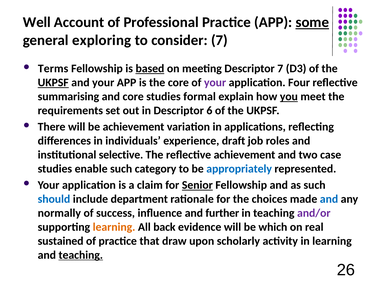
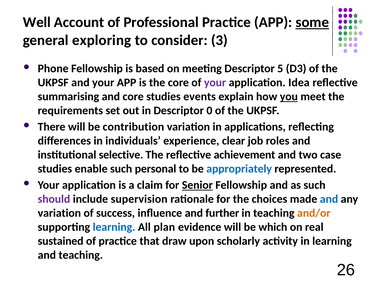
consider 7: 7 -> 3 (219, 40)
Terms: Terms -> Phone (53, 69)
based underline: present -> none (150, 69)
Descriptor 7: 7 -> 5 (280, 69)
UKPSF underline: present -> none (53, 83)
Four: Four -> Idea (299, 83)
formal: formal -> events (200, 97)
6: 6 -> 0 (209, 111)
be achievement: achievement -> contribution (133, 127)
draft: draft -> clear (234, 141)
category: category -> personal (156, 169)
should colour: blue -> purple (54, 199)
department: department -> supervision (139, 199)
normally: normally -> variation (59, 213)
and/or colour: purple -> orange (314, 213)
learning colour: orange -> blue (114, 227)
back: back -> plan (164, 227)
teaching underline: present -> none (81, 255)
